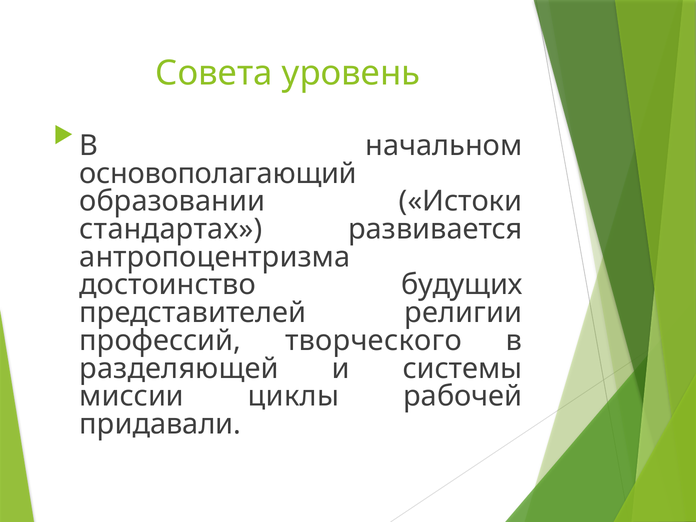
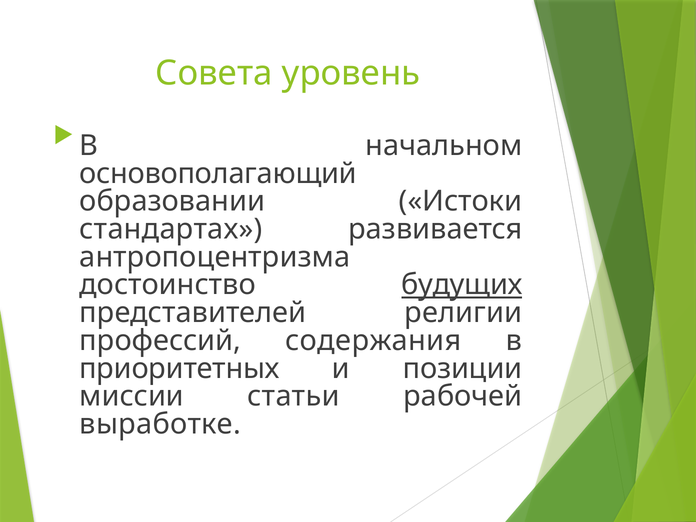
будущих underline: none -> present (462, 285)
творческого: творческого -> содержания (373, 341)
разделяющей: разделяющей -> приоритетных (179, 368)
системы: системы -> позиции (463, 368)
циклы: циклы -> статьи (294, 396)
придавали: придавали -> выработке (160, 424)
